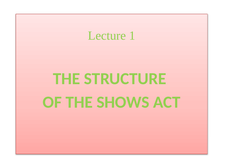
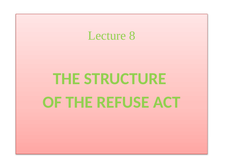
1: 1 -> 8 (132, 36)
SHOWS: SHOWS -> REFUSE (123, 103)
